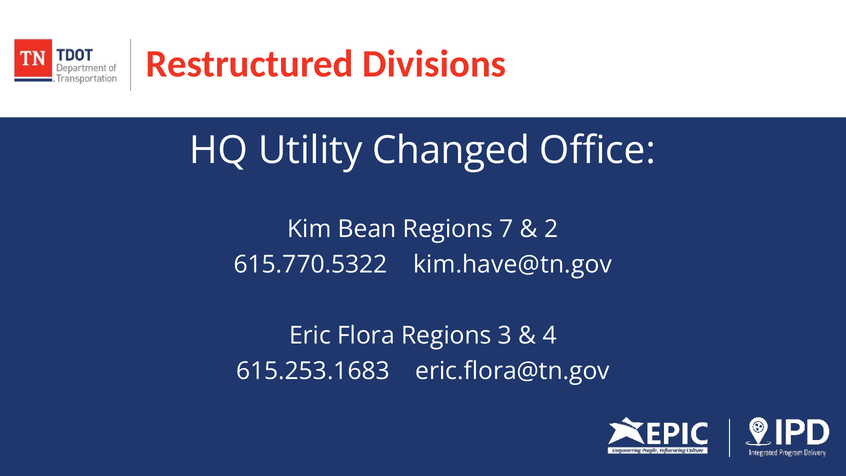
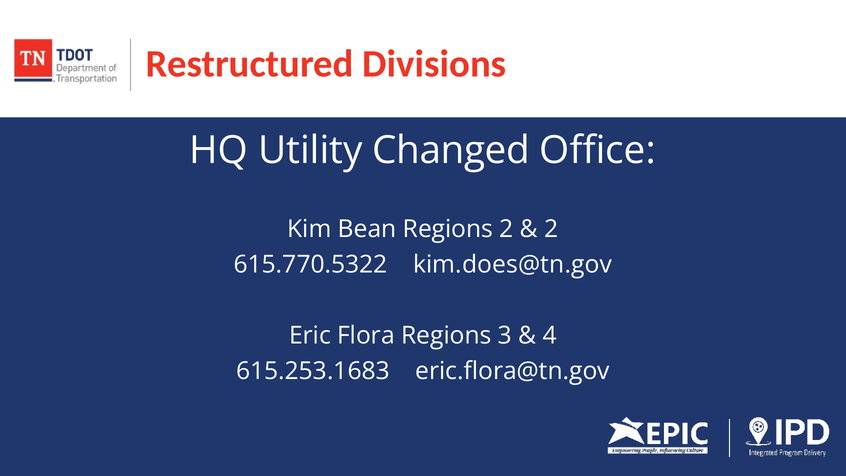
Regions 7: 7 -> 2 (507, 229)
kim.have@tn.gov: kim.have@tn.gov -> kim.does@tn.gov (512, 265)
